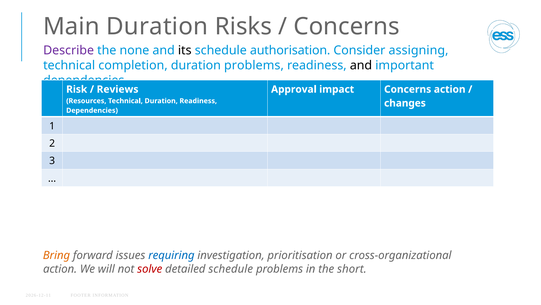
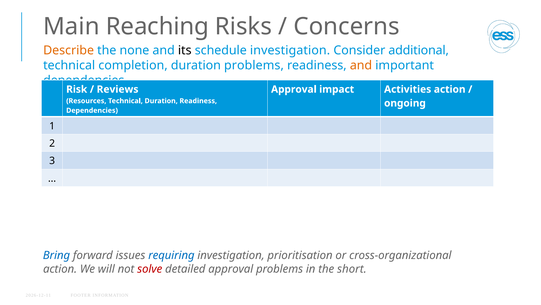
Main Duration: Duration -> Reaching (157, 26)
Describe colour: purple -> orange (69, 50)
schedule authorisation: authorisation -> investigation (290, 50)
assigning: assigning -> additional (419, 50)
and colour: black -> orange (361, 65)
impact Concerns: Concerns -> Activities (408, 89)
changes: changes -> ongoing (405, 103)
Bring colour: orange -> blue (56, 255)
detailed schedule: schedule -> approval (231, 268)
